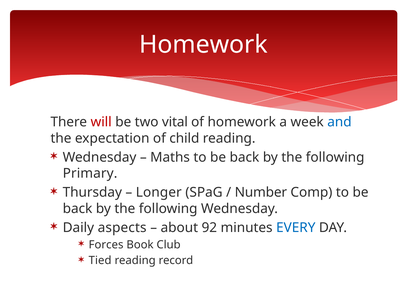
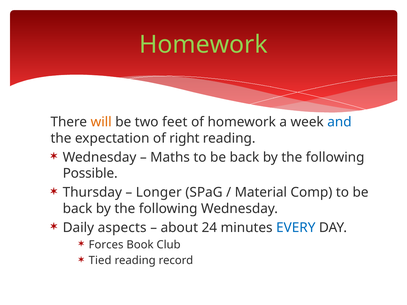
Homework colour: white -> light green (203, 45)
will colour: red -> orange (101, 122)
vital: vital -> feet (175, 122)
child: child -> right (184, 138)
Primary: Primary -> Possible (90, 174)
Number: Number -> Material (261, 193)
92: 92 -> 24 (209, 228)
